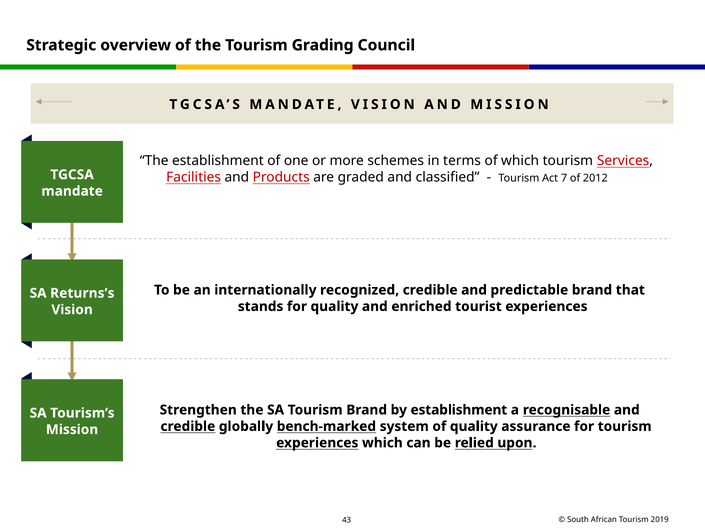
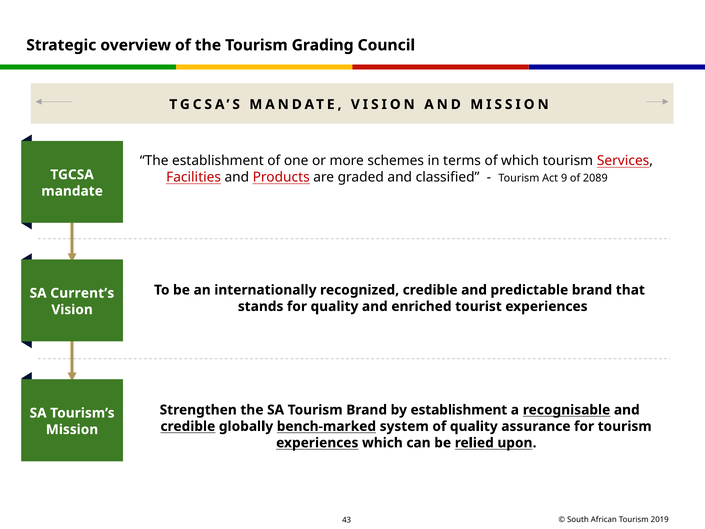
7: 7 -> 9 (564, 178)
2012: 2012 -> 2089 (595, 178)
Returns’s: Returns’s -> Current’s (82, 293)
